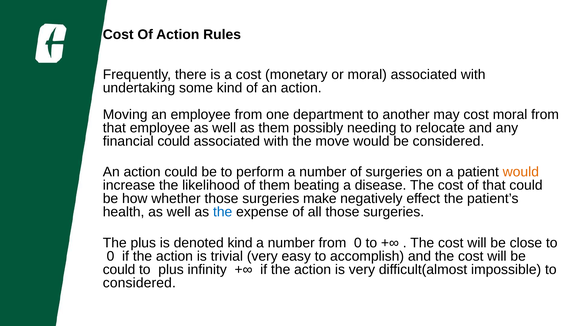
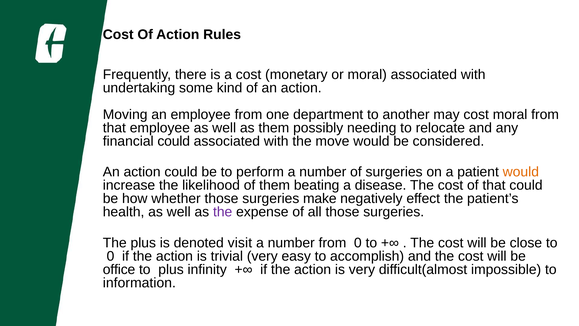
the colour: blue -> purple (223, 212)
denoted kind: kind -> visit (240, 243)
could: could -> office (119, 269)
considered: considered -> information (139, 283)
